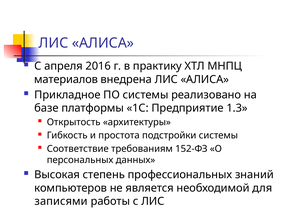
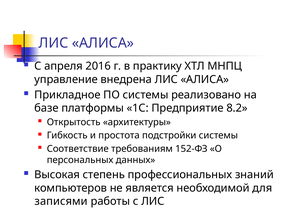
материалов: материалов -> управление (66, 79)
1.3: 1.3 -> 8.2 (237, 108)
